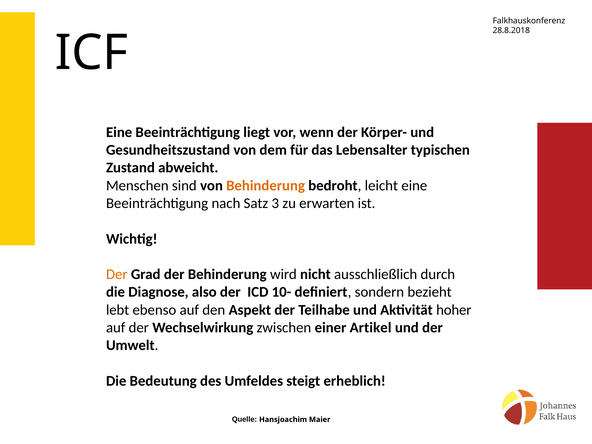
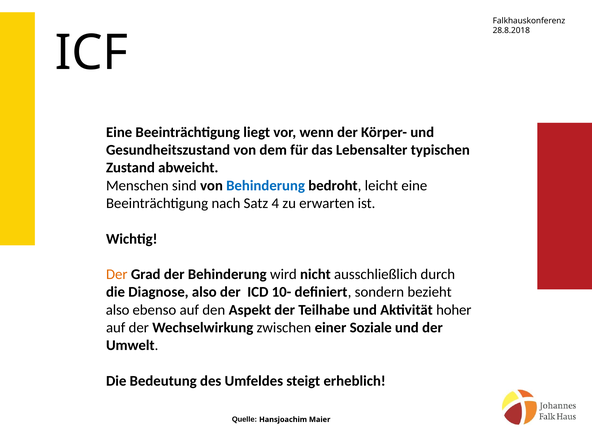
Behinderung colour: orange -> blue (266, 186)
3: 3 -> 4 (275, 203)
lebt: lebt -> also (118, 310)
Artikel: Artikel -> Soziale (371, 328)
